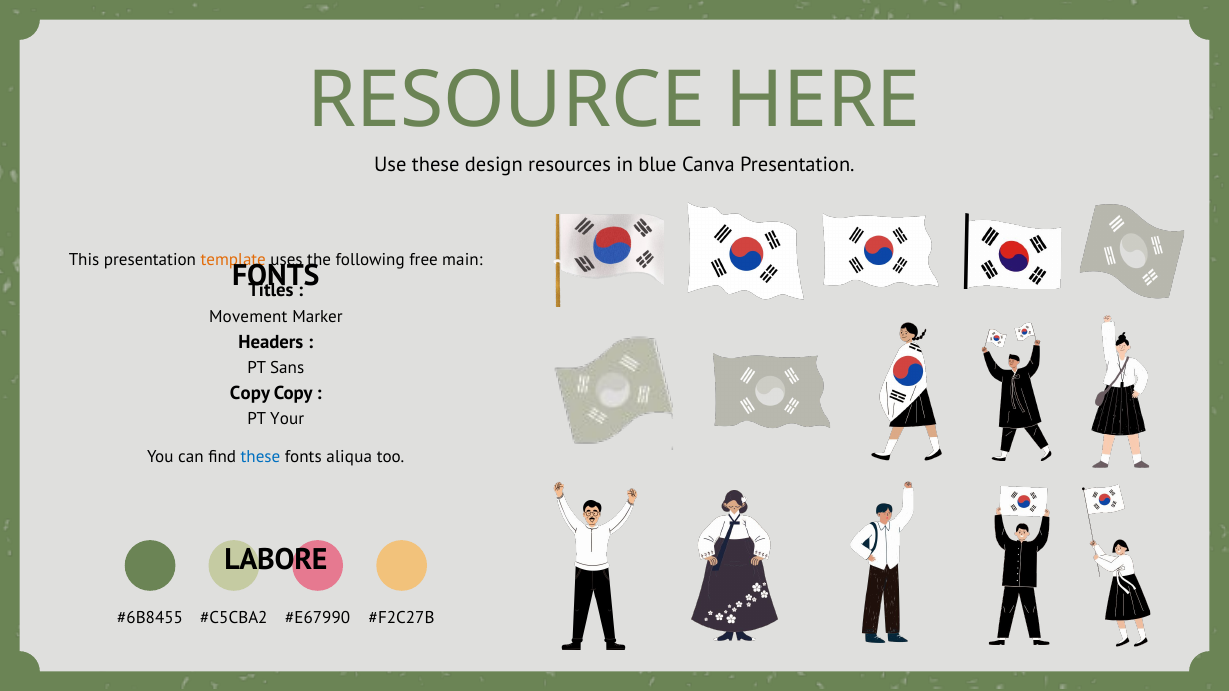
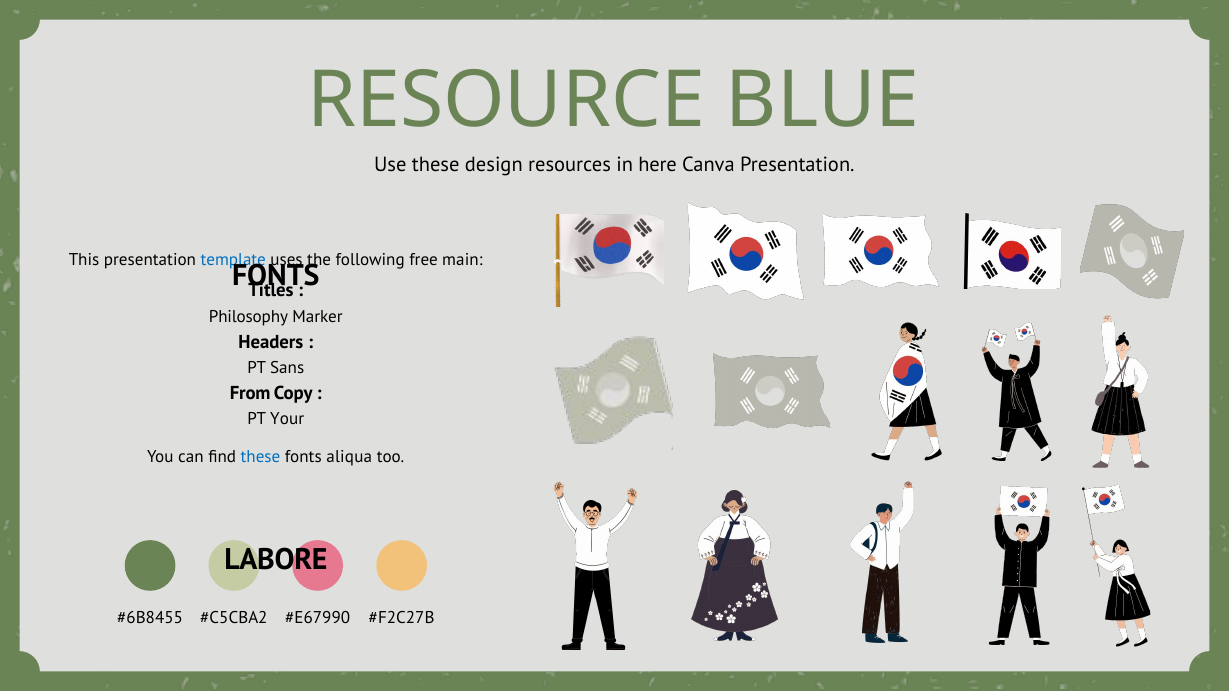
HERE: HERE -> BLUE (823, 101)
blue: blue -> here (658, 165)
template colour: orange -> blue (233, 260)
Movement: Movement -> Philosophy (248, 317)
Copy: Copy -> From (250, 393)
